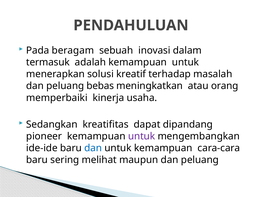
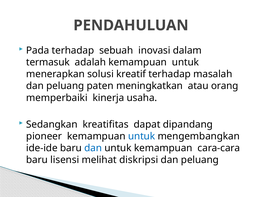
Pada beragam: beragam -> terhadap (73, 50)
bebas: bebas -> paten (100, 86)
untuk colour: purple -> blue (142, 136)
sering: sering -> lisensi (65, 159)
maupun: maupun -> diskripsi (139, 159)
